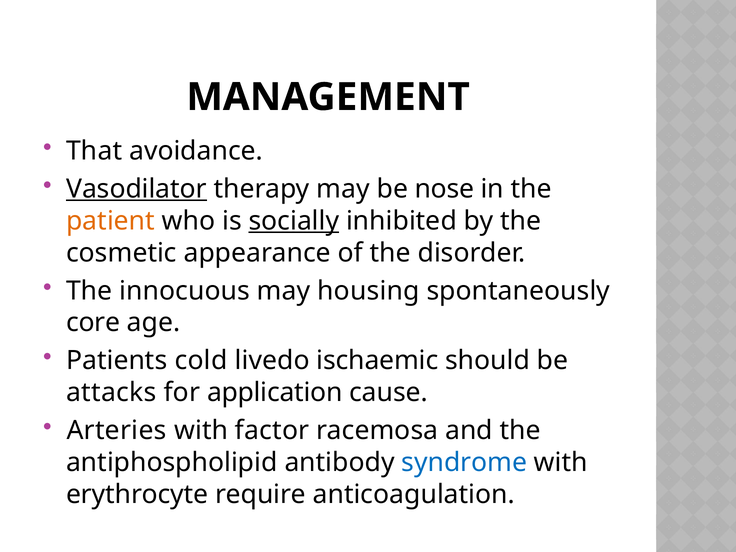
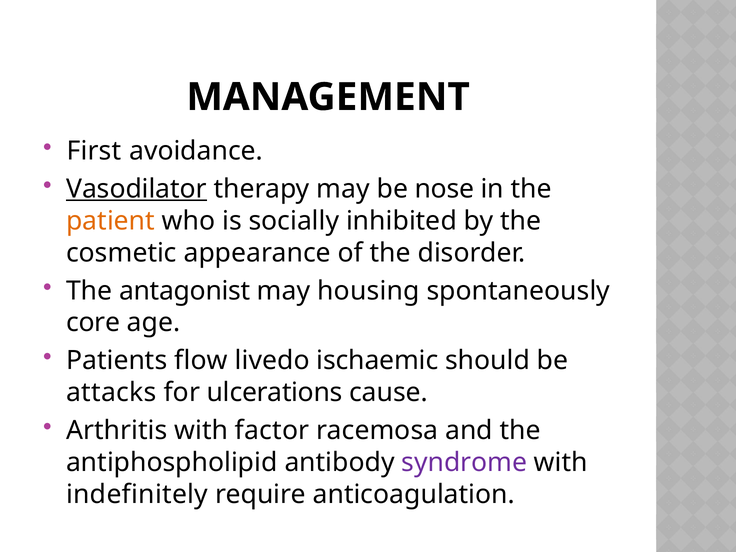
That: That -> First (94, 151)
socially underline: present -> none (294, 221)
innocuous: innocuous -> antagonist (185, 291)
cold: cold -> flow (201, 361)
application: application -> ulcerations (275, 393)
Arteries: Arteries -> Arthritis (117, 431)
syndrome colour: blue -> purple (464, 462)
erythrocyte: erythrocyte -> indefinitely (137, 494)
